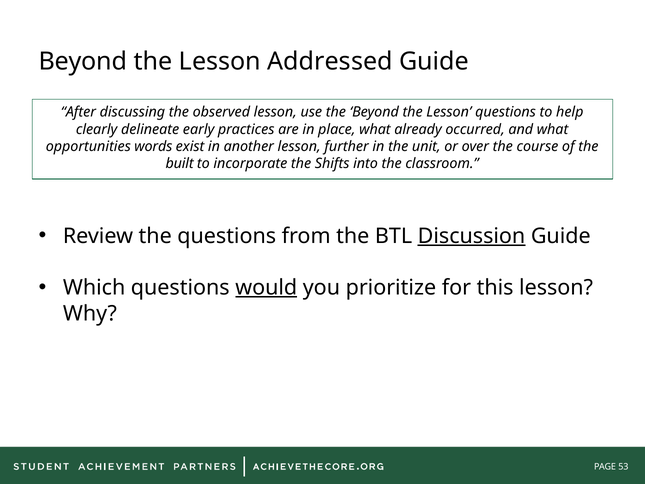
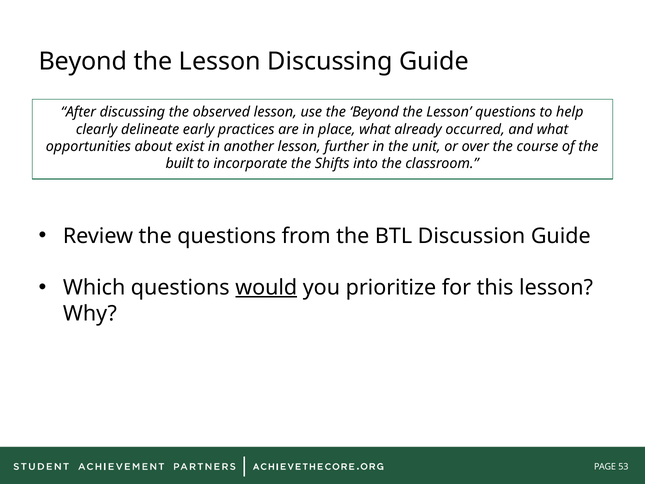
Lesson Addressed: Addressed -> Discussing (330, 61)
words: words -> about (153, 146)
Discussion underline: present -> none (472, 236)
